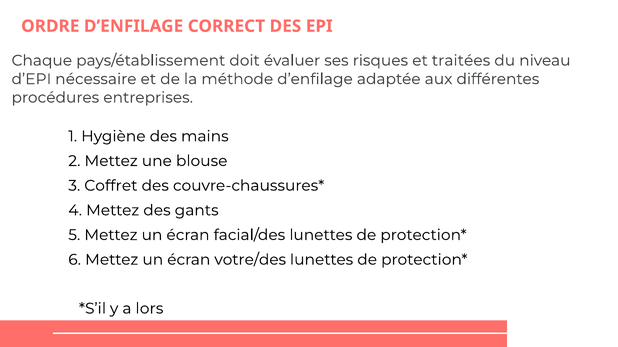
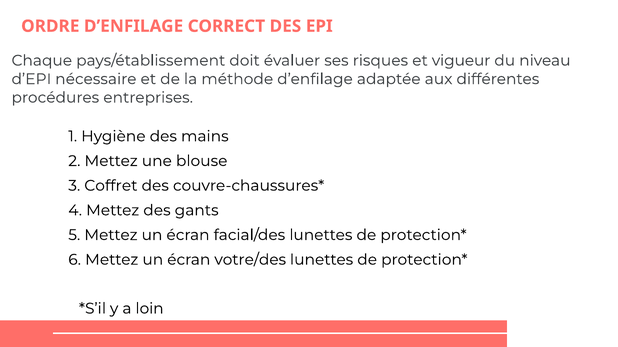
traitées: traitées -> vigueur (461, 61)
lors: lors -> loin (150, 309)
